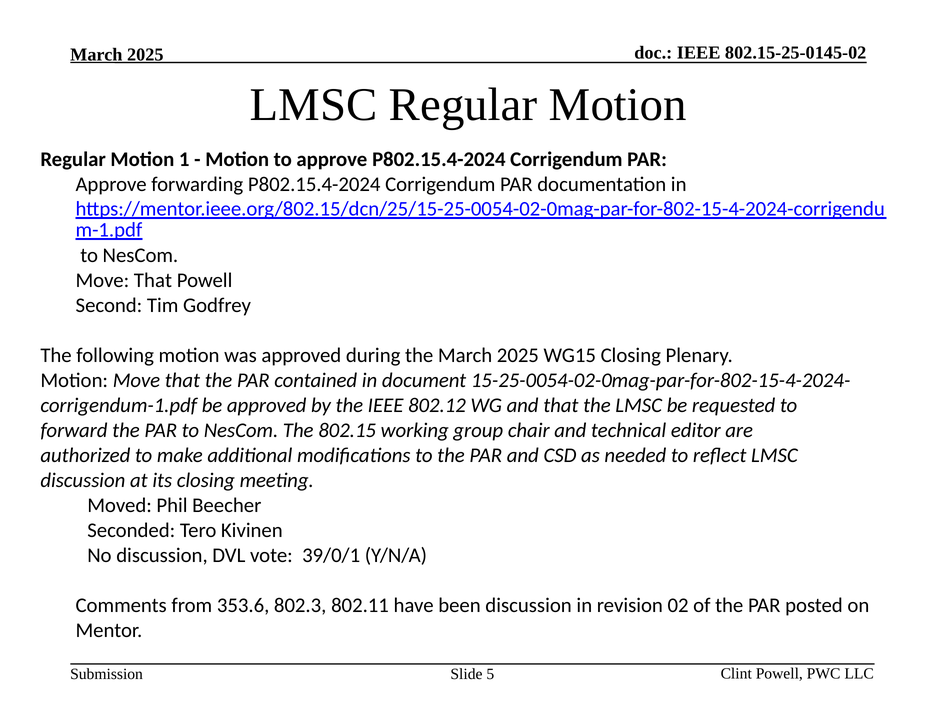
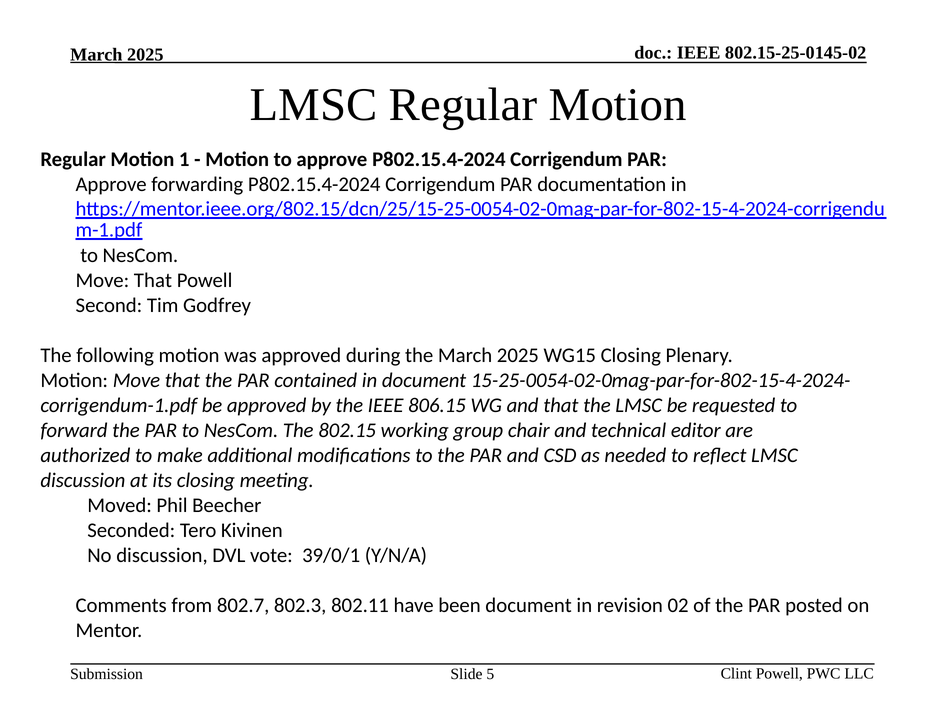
802.12: 802.12 -> 806.15 (437, 405)
353.6: 353.6 -> 802.7 (243, 605)
been discussion: discussion -> document (529, 605)
